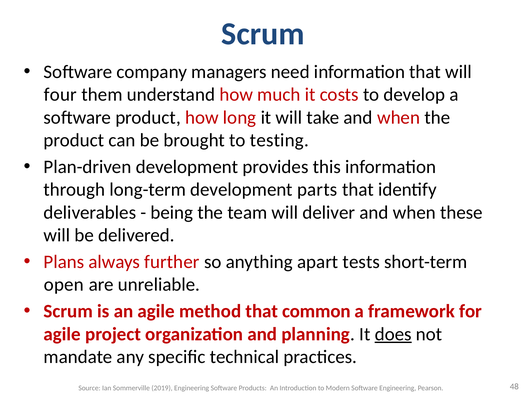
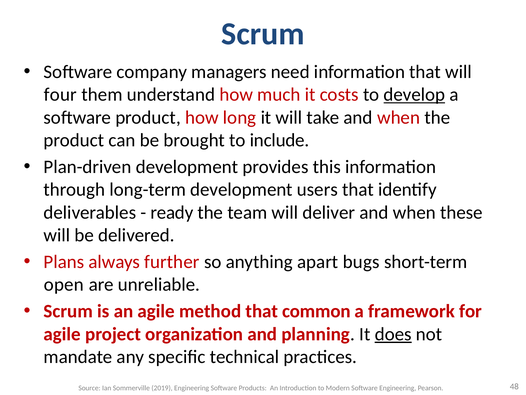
develop underline: none -> present (414, 95)
testing: testing -> include (280, 140)
parts: parts -> users (317, 189)
being: being -> ready (172, 212)
tests: tests -> bugs (361, 262)
